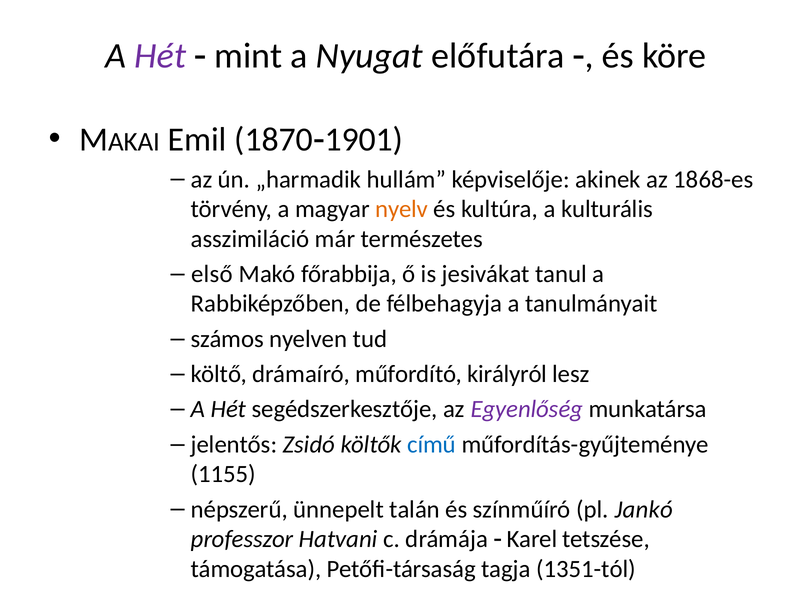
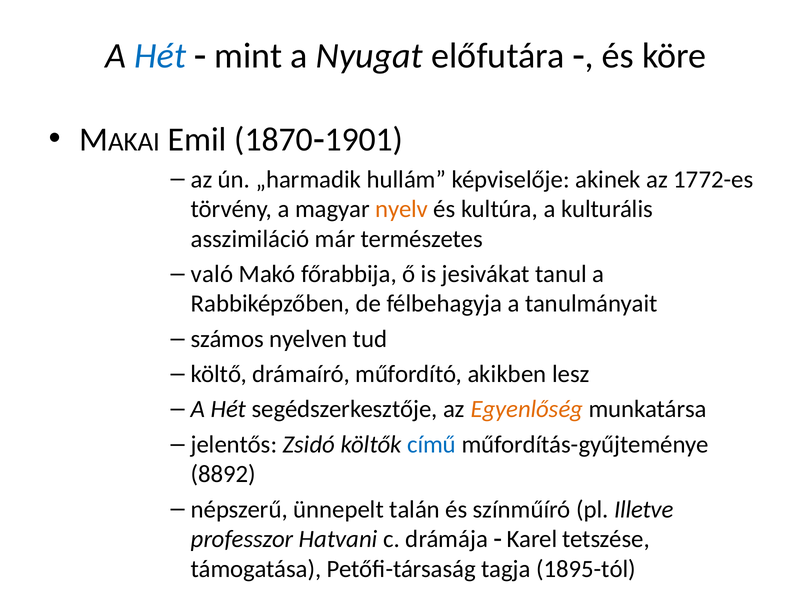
Hét colour: purple -> blue (160, 56)
1868-es: 1868-es -> 1772-es (713, 179)
első: első -> való (212, 274)
királyról: királyról -> akikben (507, 374)
Egyenlőség colour: purple -> orange (527, 409)
1155: 1155 -> 8892 (223, 474)
Jankó: Jankó -> Illetve (644, 509)
1351-tól: 1351-tól -> 1895-tól (586, 569)
